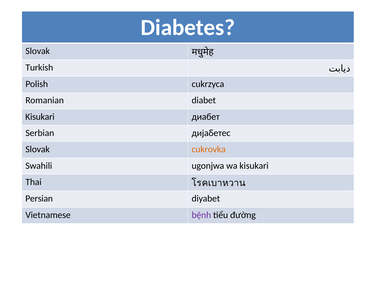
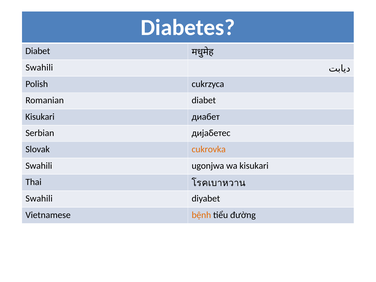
Slovak: Slovak -> Diabet (38, 51)
Turkish: Turkish -> Swahili (39, 67)
Persian: Persian -> Swahili (39, 199)
bệnh colour: purple -> orange (201, 215)
